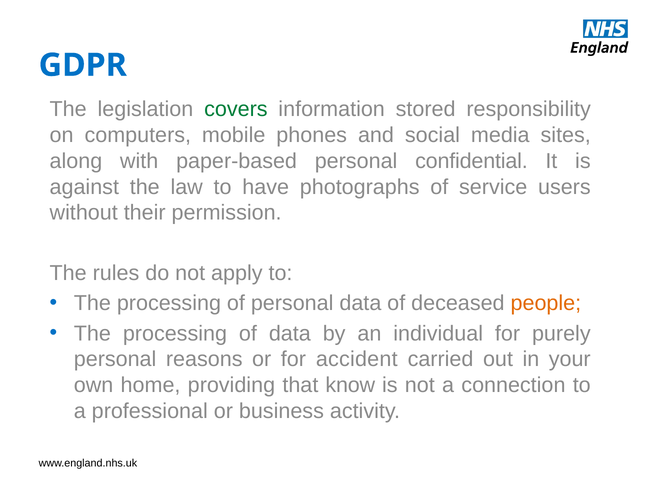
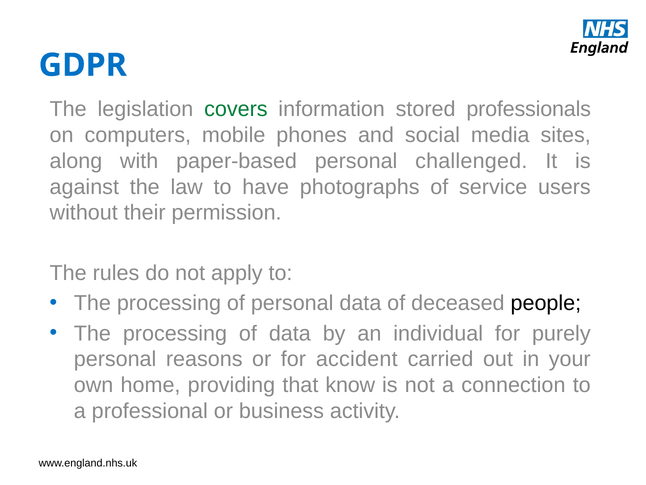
responsibility: responsibility -> professionals (529, 109)
confidential: confidential -> challenged (471, 161)
people colour: orange -> black (546, 303)
